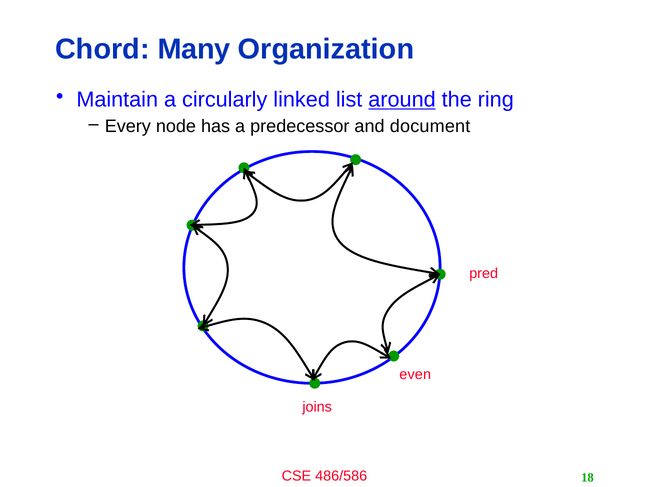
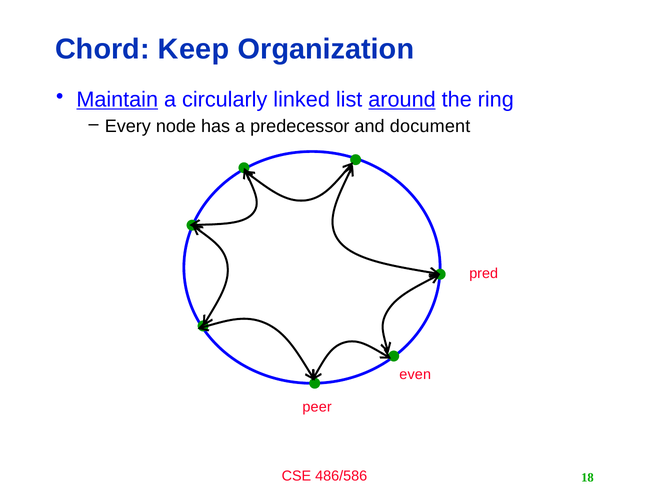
Many: Many -> Keep (194, 49)
Maintain underline: none -> present (117, 100)
joins: joins -> peer (317, 407)
